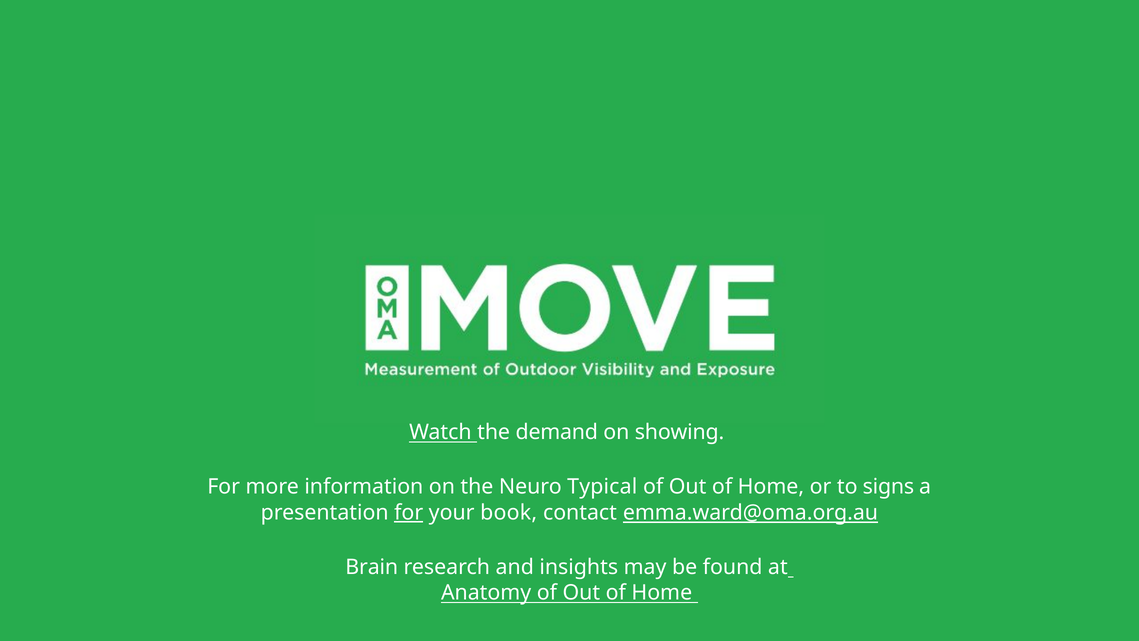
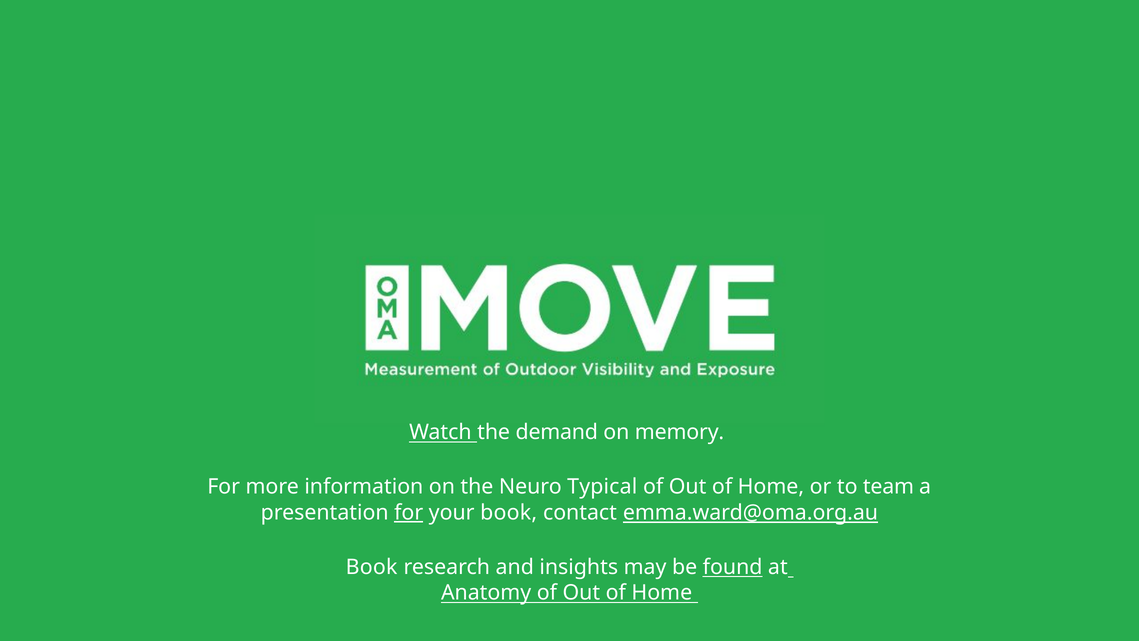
showing: showing -> memory (680, 432)
signs: signs -> team (888, 487)
Brain: Brain -> Book (372, 567)
found underline: none -> present (733, 567)
